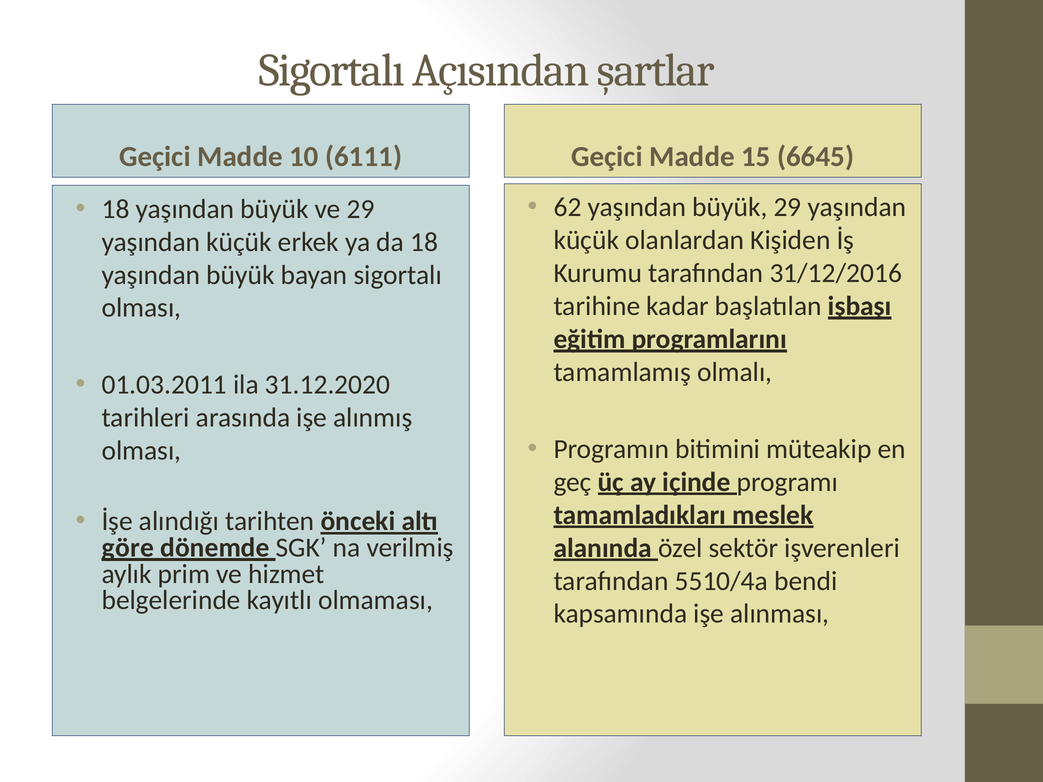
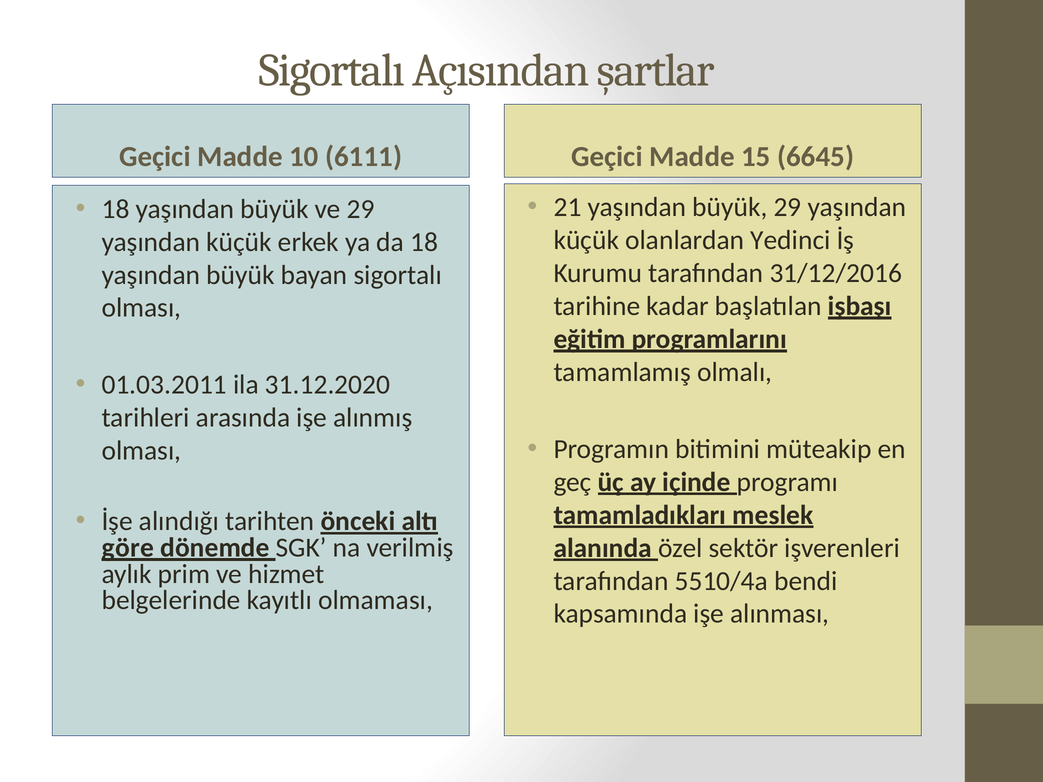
62: 62 -> 21 (568, 207)
Kişiden: Kişiden -> Yedinci (790, 240)
